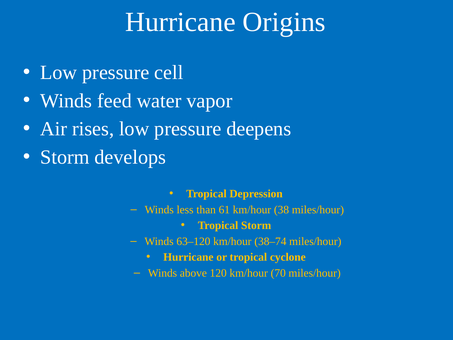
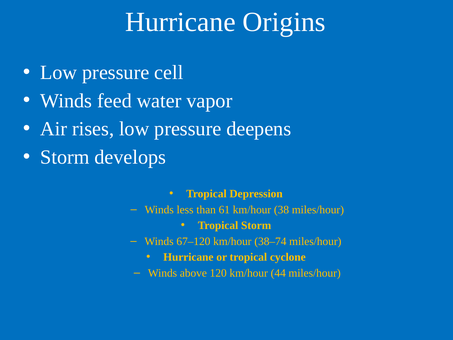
63–120: 63–120 -> 67–120 (193, 241)
70: 70 -> 44 (278, 273)
